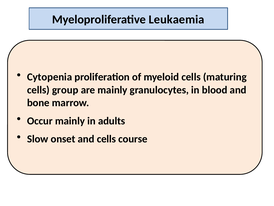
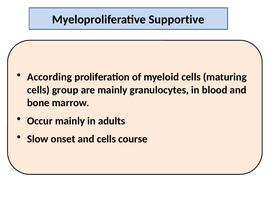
Leukaemia: Leukaemia -> Supportive (177, 19)
Cytopenia: Cytopenia -> According (50, 77)
